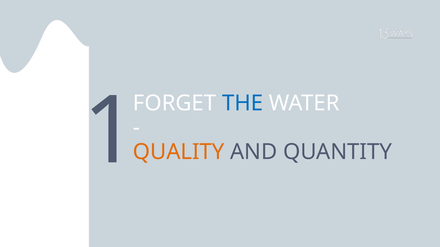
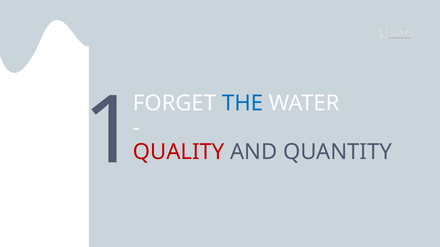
QUALITY colour: orange -> red (179, 152)
